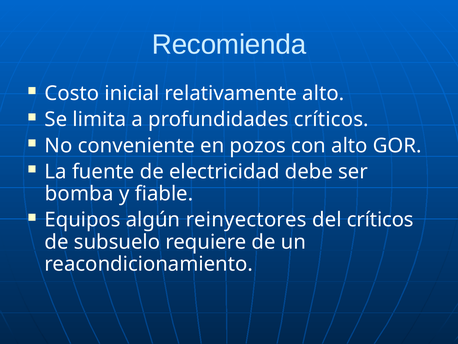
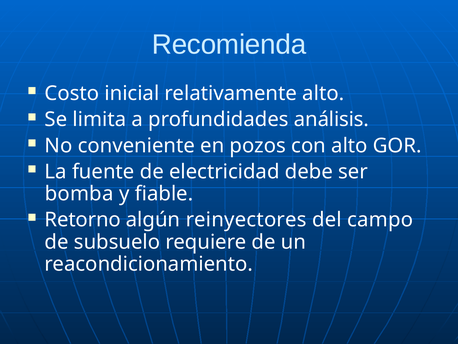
profundidades críticos: críticos -> análisis (332, 119)
Equipos: Equipos -> Retorno (83, 220)
del críticos: críticos -> campo (380, 220)
